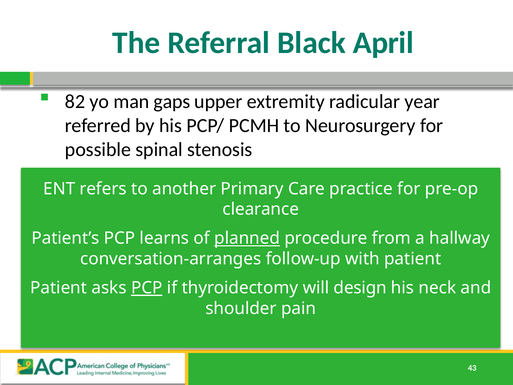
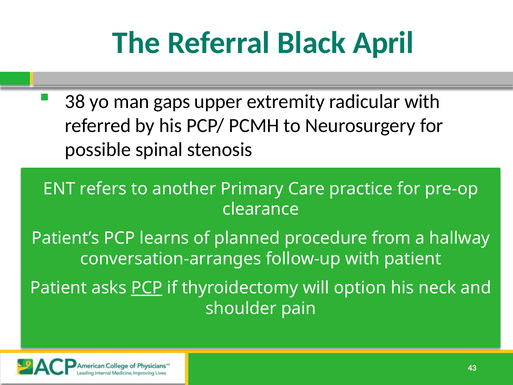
82: 82 -> 38 (75, 101)
radicular year: year -> with (422, 101)
planned underline: present -> none (247, 238)
design: design -> option (360, 288)
